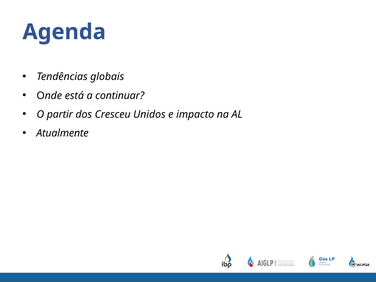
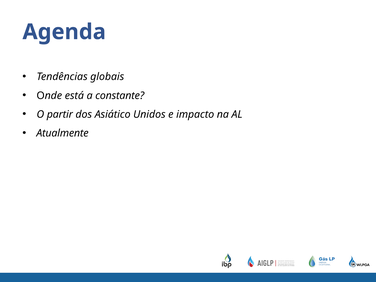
continuar: continuar -> constante (120, 96)
Cresceu: Cresceu -> Asiático (113, 114)
